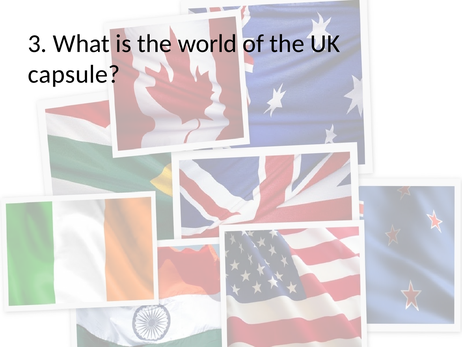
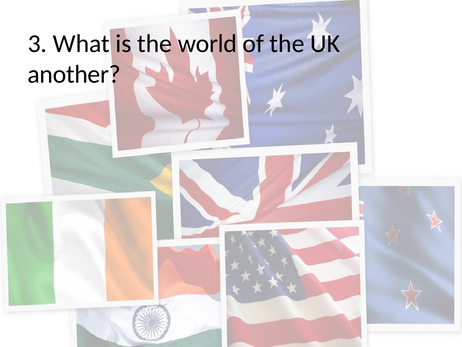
capsule: capsule -> another (74, 74)
